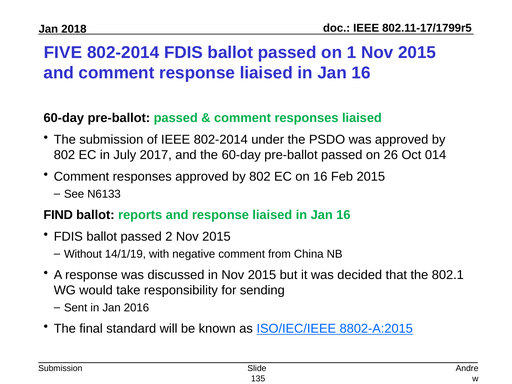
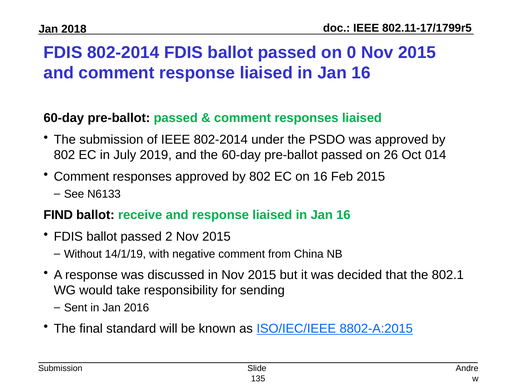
FIVE: FIVE -> FDIS (63, 52)
1: 1 -> 0 (352, 52)
2017: 2017 -> 2019 (156, 155)
reports: reports -> receive (140, 215)
